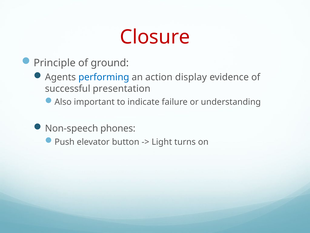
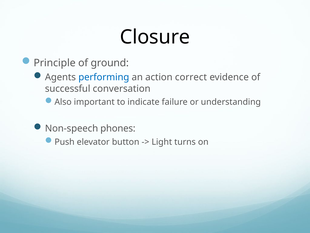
Closure colour: red -> black (155, 37)
display: display -> correct (191, 77)
presentation: presentation -> conversation (122, 88)
